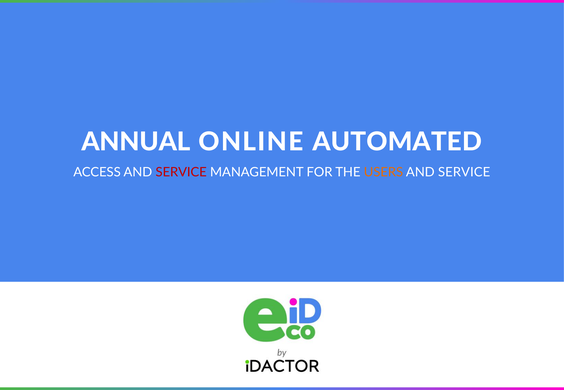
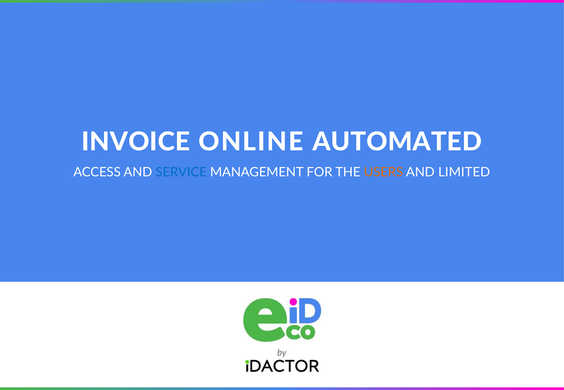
ANNUAL: ANNUAL -> INVOICE (136, 142)
SERVICE colour: red -> blue (181, 172)
SERVICE: SERVICE -> LIMITED (464, 172)
